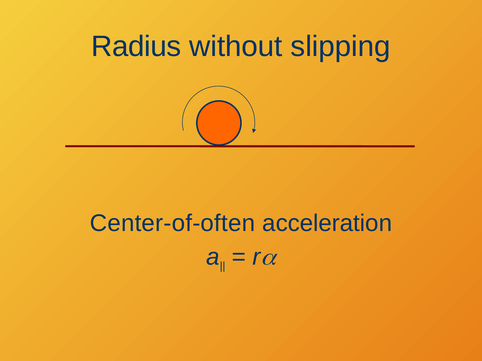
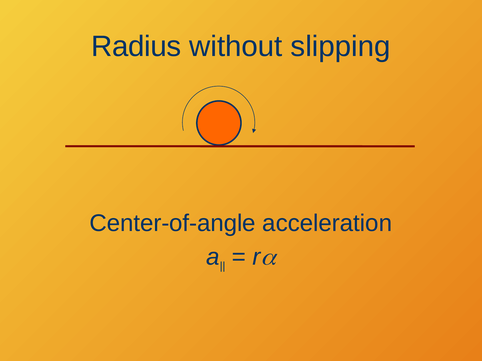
Center-of-often: Center-of-often -> Center-of-angle (173, 223)
